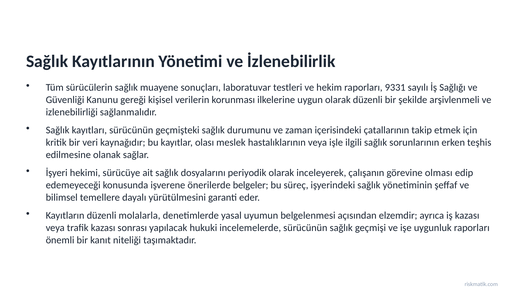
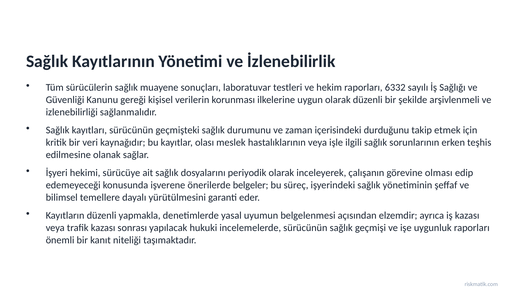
9331: 9331 -> 6332 (395, 88)
çatallarının: çatallarının -> durduğunu (386, 130)
molalarla: molalarla -> yapmakla (140, 215)
